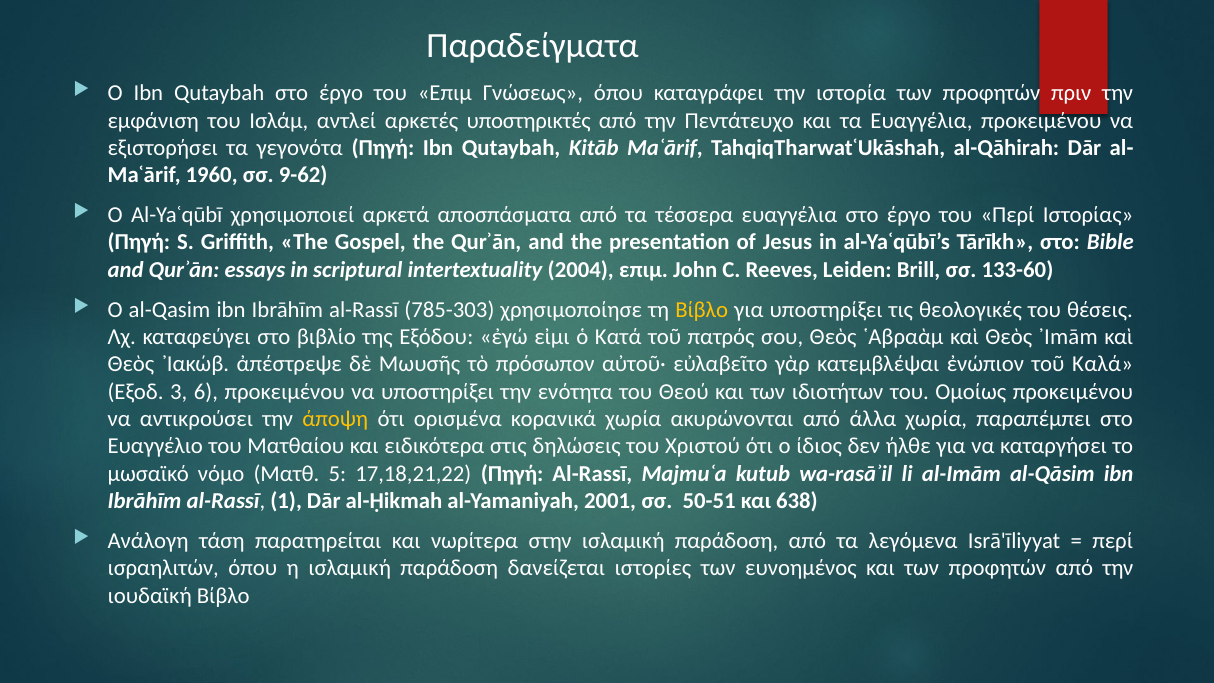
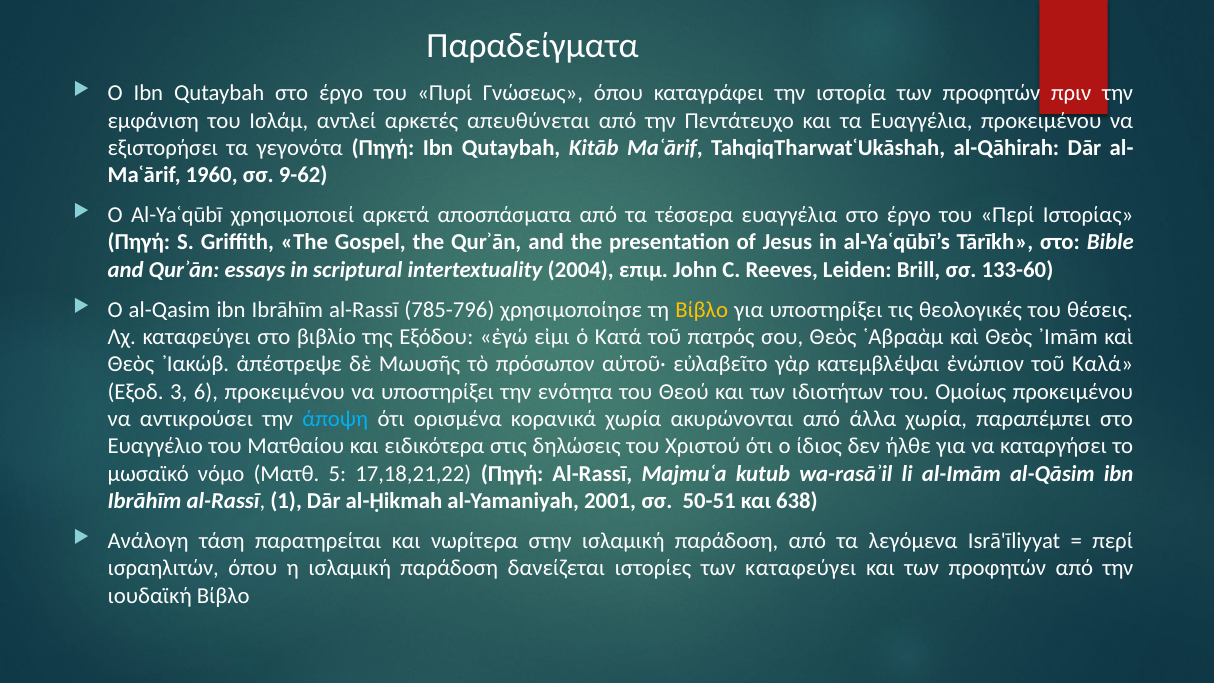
του Επιμ: Επιμ -> Πυρί (445, 93)
υποστηρικτές: υποστηρικτές -> απευθύνεται (529, 120)
785-303: 785-303 -> 785-796 (449, 310)
άποψη colour: yellow -> light blue (335, 419)
των ευνοημένος: ευνοημένος -> καταφεύγει (801, 568)
